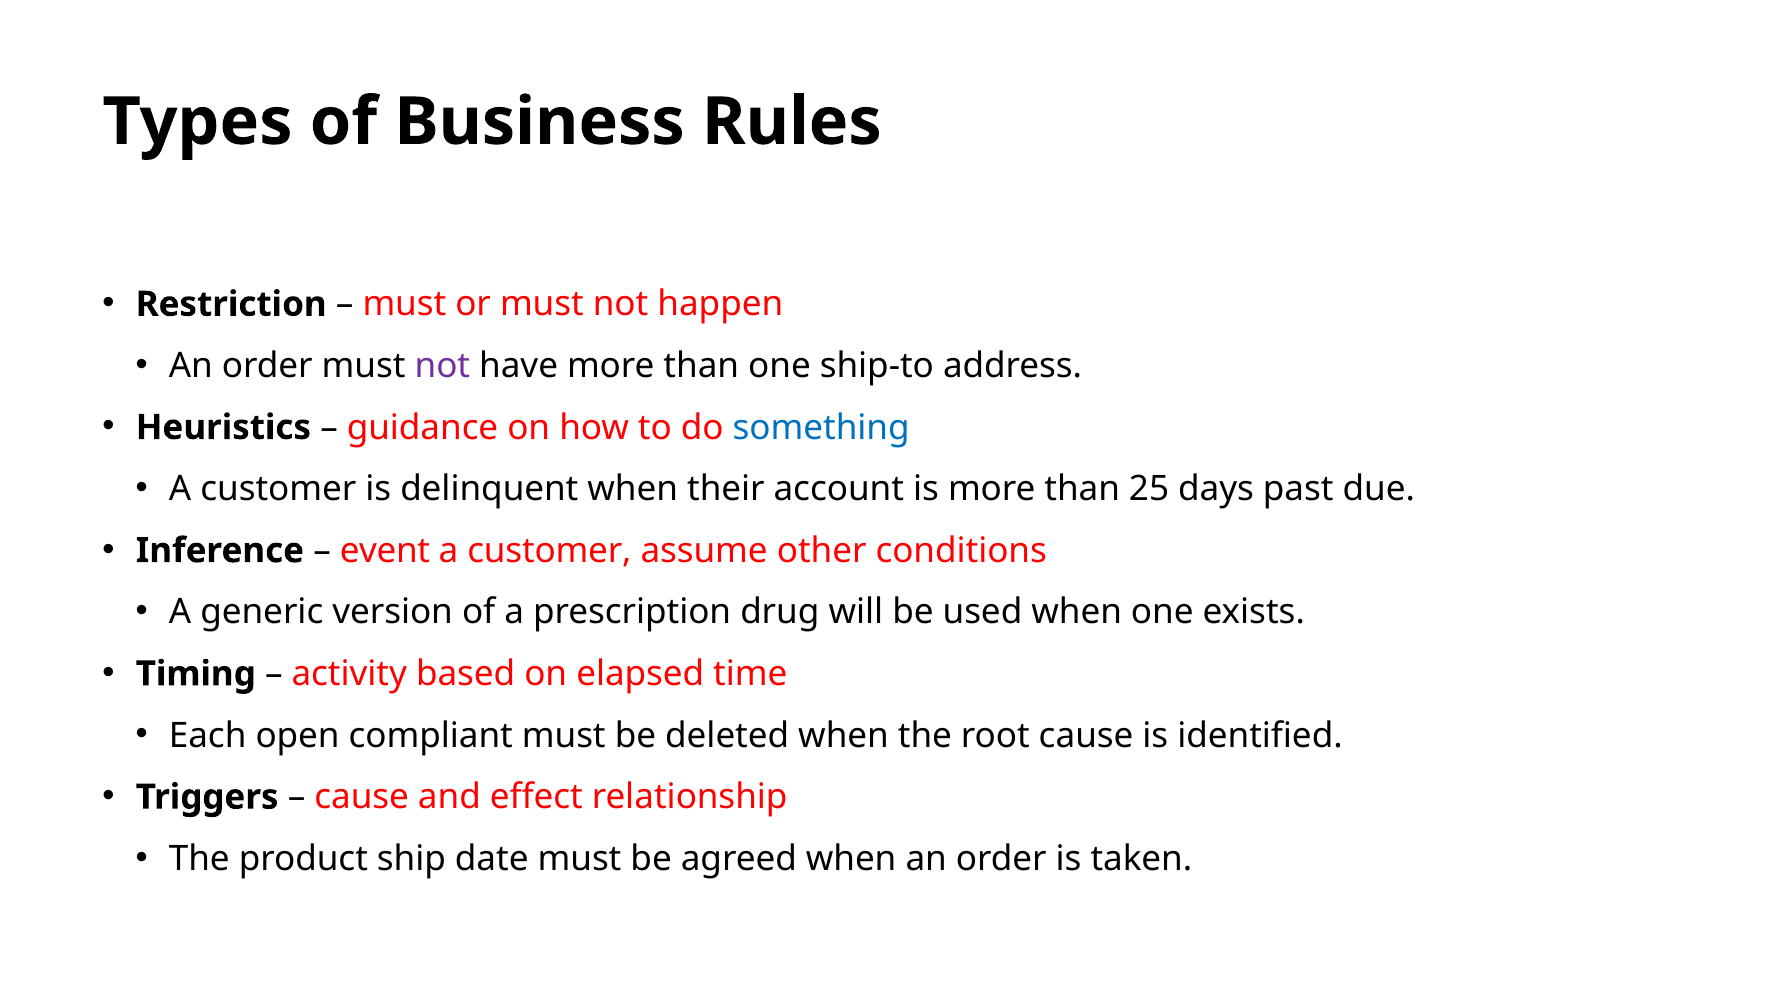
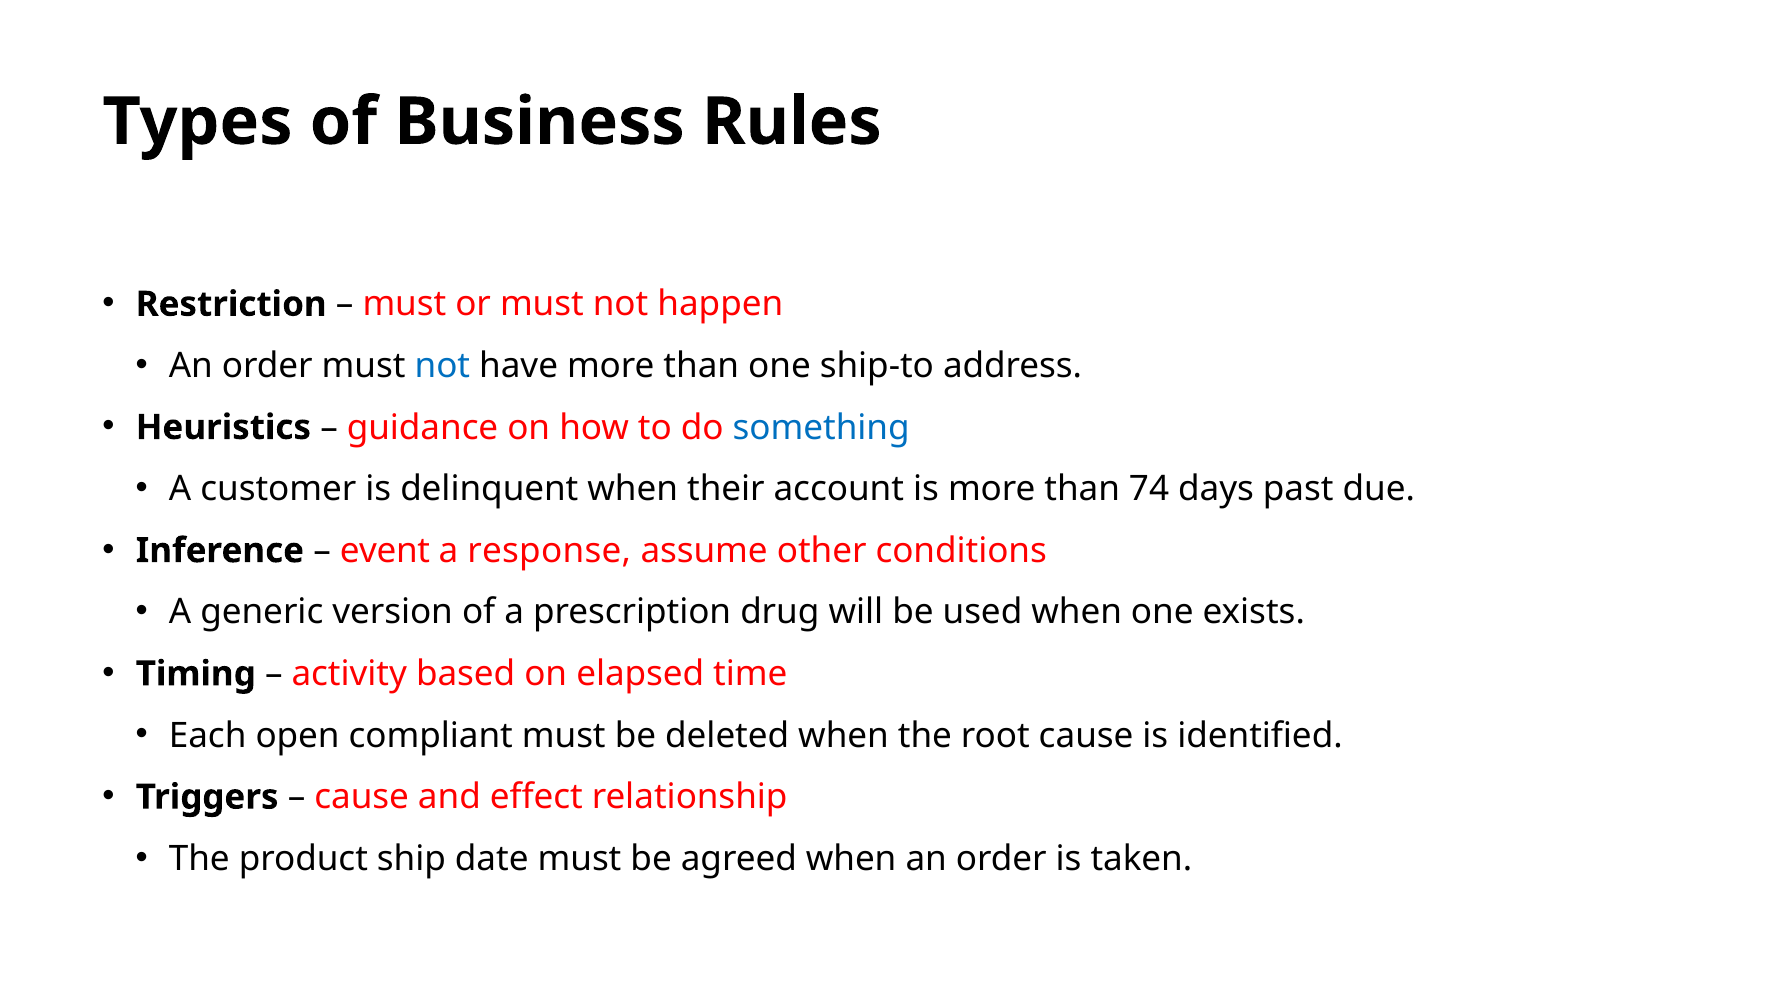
not colour: purple -> blue (442, 366)
25: 25 -> 74 (1149, 489)
customer: customer -> response (549, 551)
